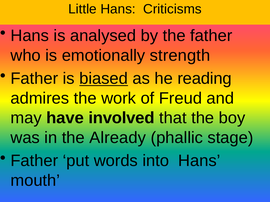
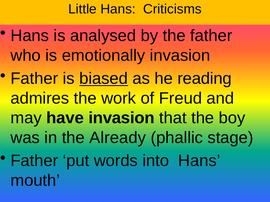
emotionally strength: strength -> invasion (180, 56)
have involved: involved -> invasion (121, 118)
